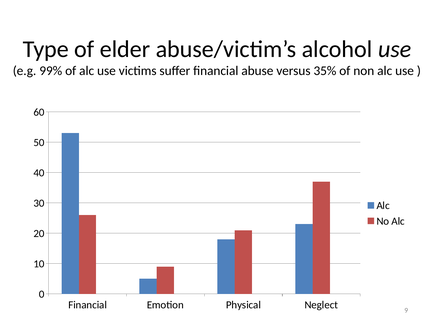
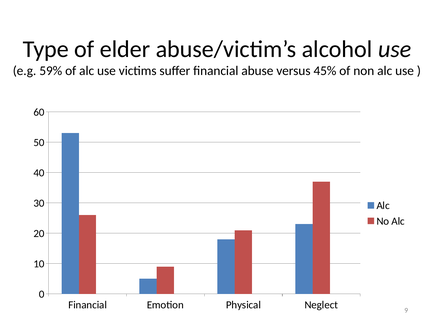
99%: 99% -> 59% (51, 71)
35%: 35% -> 45% (325, 71)
